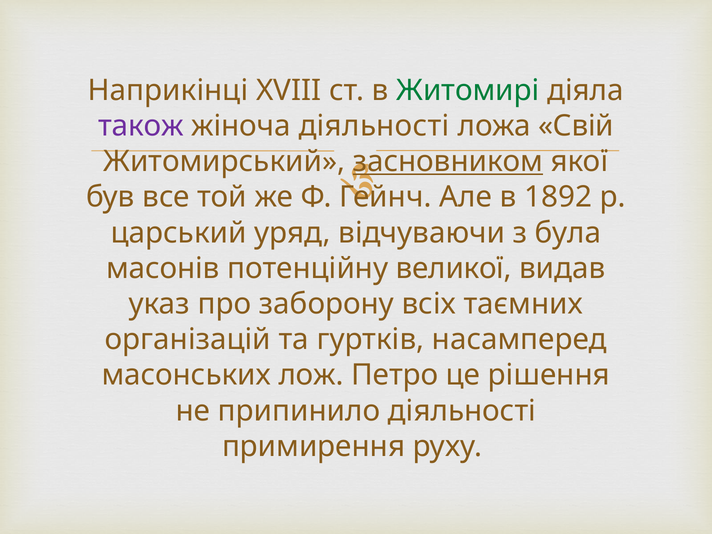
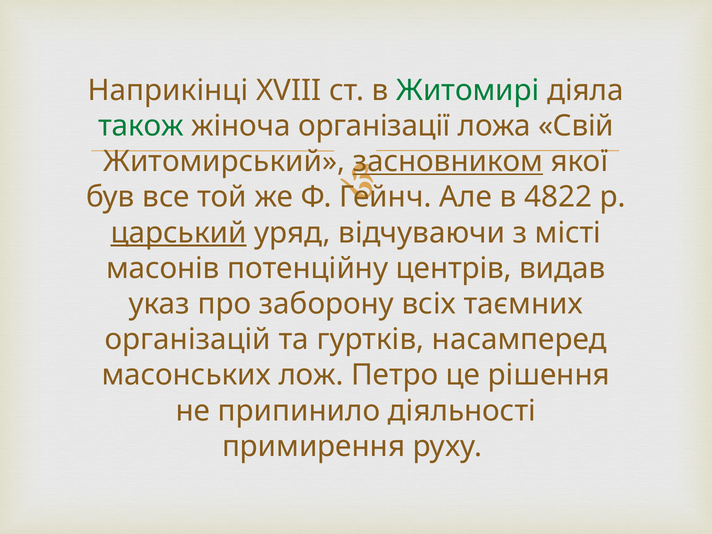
також colour: purple -> green (141, 126)
жіноча діяльності: діяльності -> організації (374, 126)
1892: 1892 -> 4822 (558, 197)
царський underline: none -> present (179, 233)
була: була -> місті (568, 233)
великої: великої -> центрів (454, 268)
